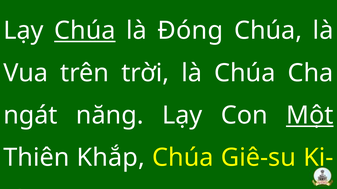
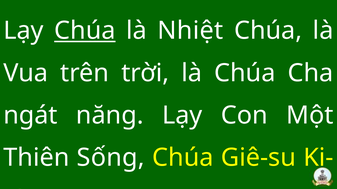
Đóng: Đóng -> Nhiệt (190, 31)
Một underline: present -> none (310, 116)
Khắp: Khắp -> Sống (111, 158)
